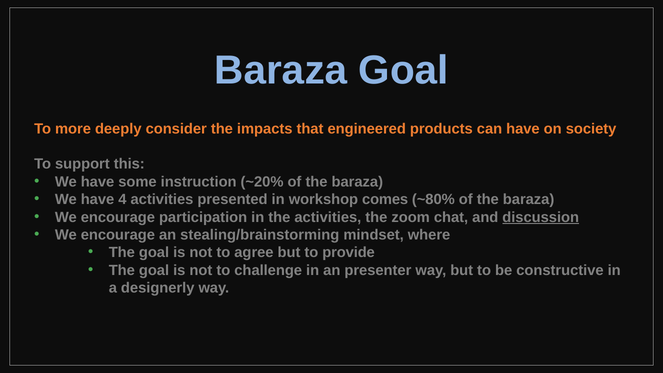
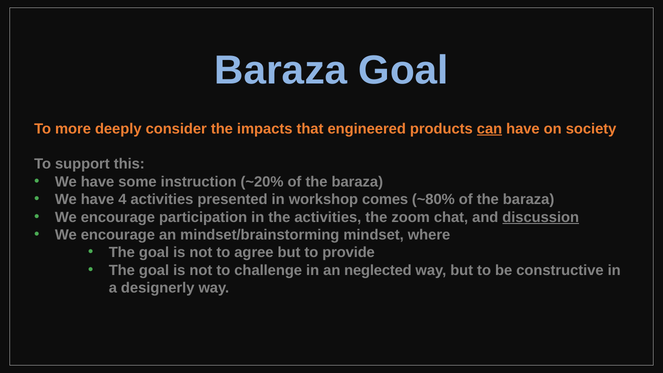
can underline: none -> present (490, 129)
stealing/brainstorming: stealing/brainstorming -> mindset/brainstorming (260, 235)
presenter: presenter -> neglected (378, 270)
